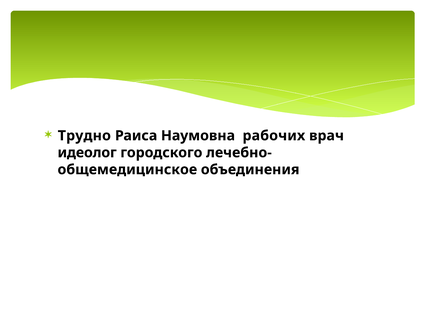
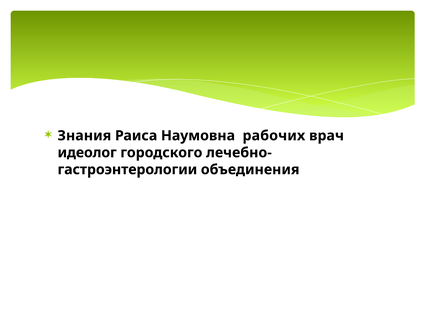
Трудно: Трудно -> Знания (84, 136)
общемедицинское: общемедицинское -> гастроэнтерологии (127, 170)
